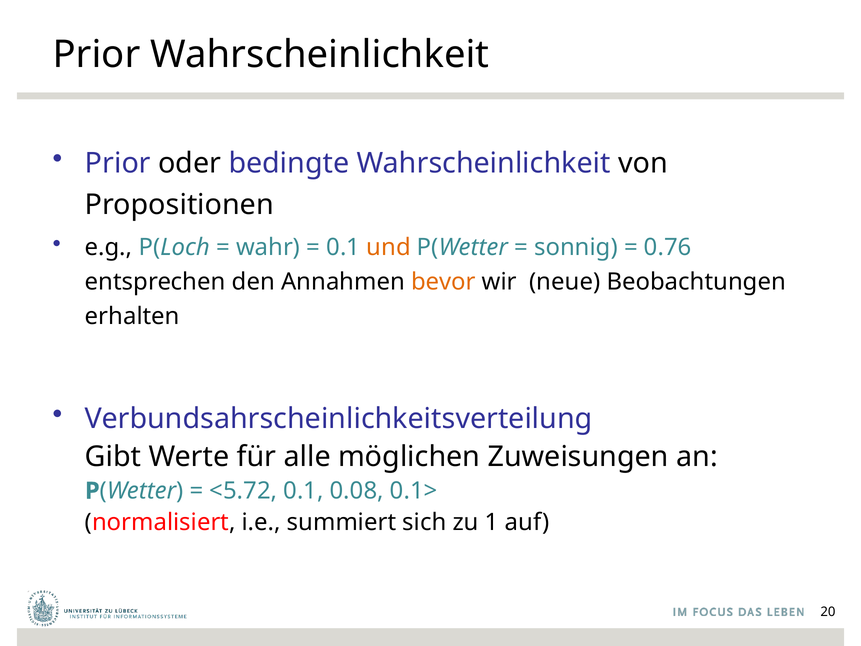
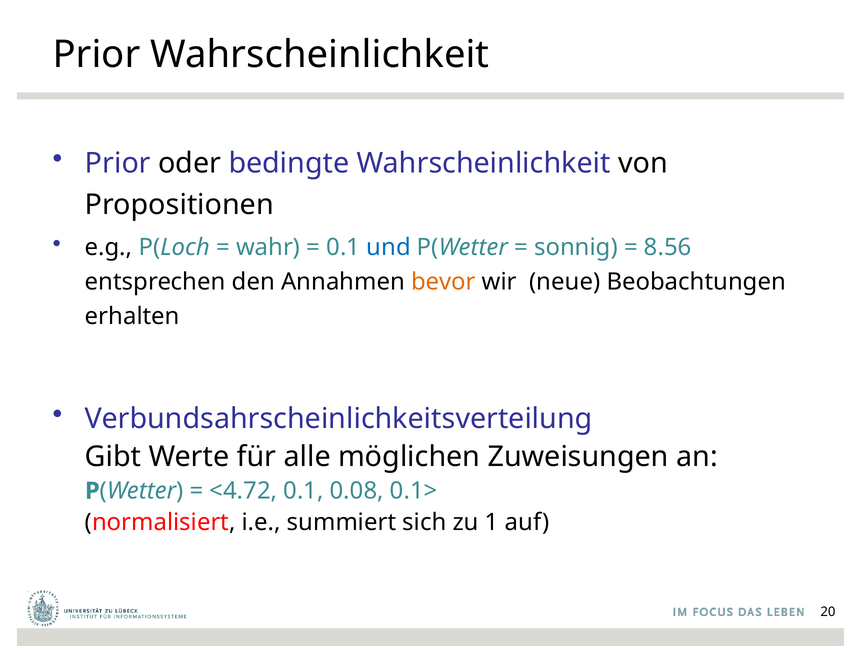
und colour: orange -> blue (389, 247)
0.76: 0.76 -> 8.56 (668, 247)
<5.72: <5.72 -> <4.72 (243, 491)
